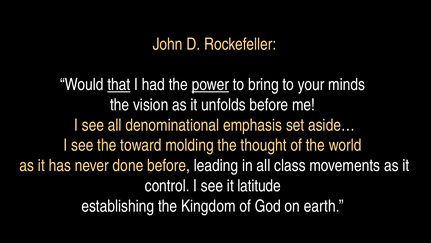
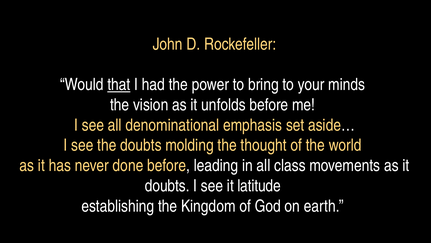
power underline: present -> none (210, 84)
the toward: toward -> doubts (141, 145)
control: control -> doubts (167, 185)
